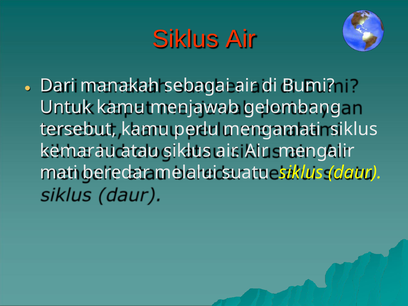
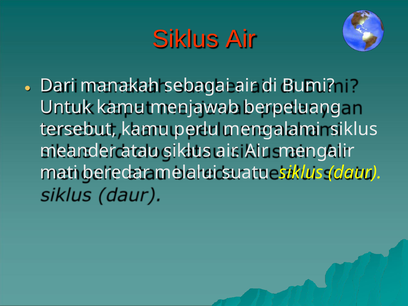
gelombang: gelombang -> berpeluang (293, 107)
mengamati: mengamati -> mengalami (272, 129)
kemarau: kemarau -> meander (78, 151)
